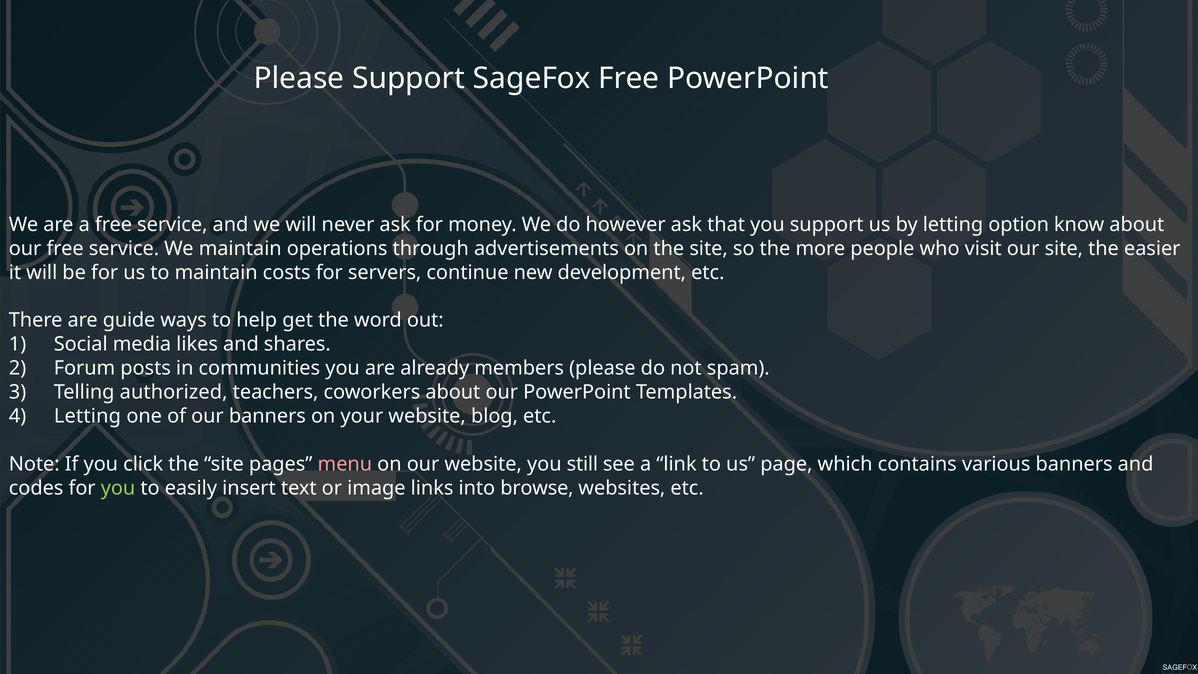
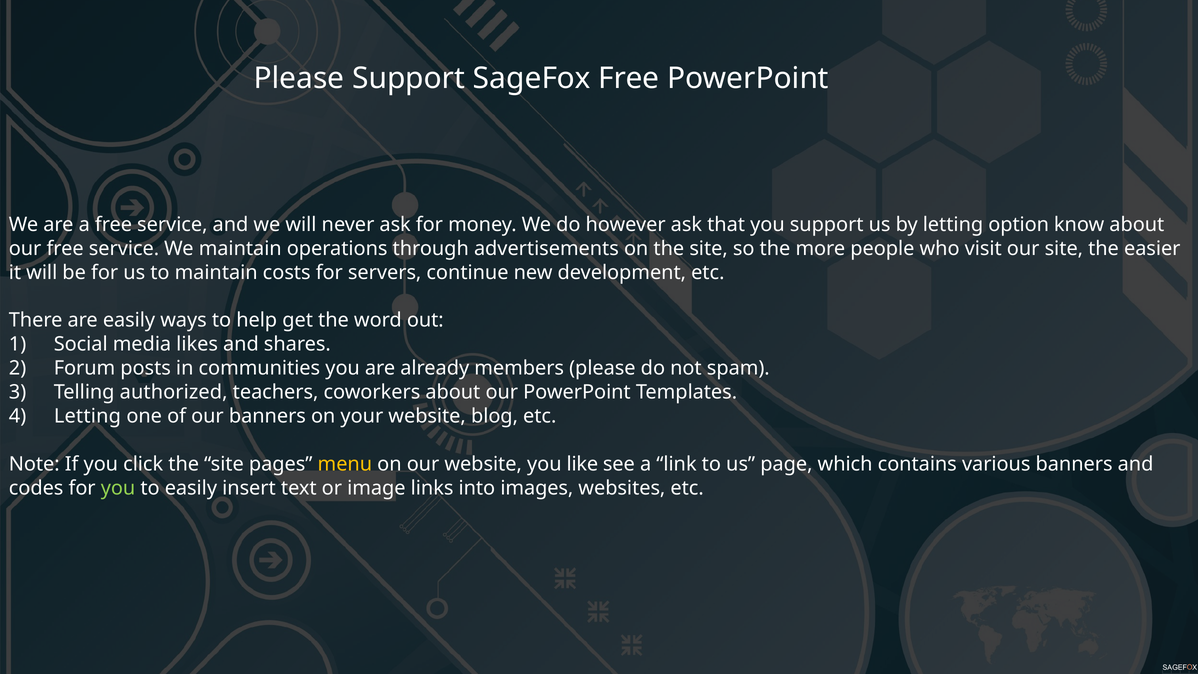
are guide: guide -> easily (129, 320)
menu colour: pink -> yellow (345, 464)
still: still -> like (582, 464)
browse: browse -> images (537, 488)
